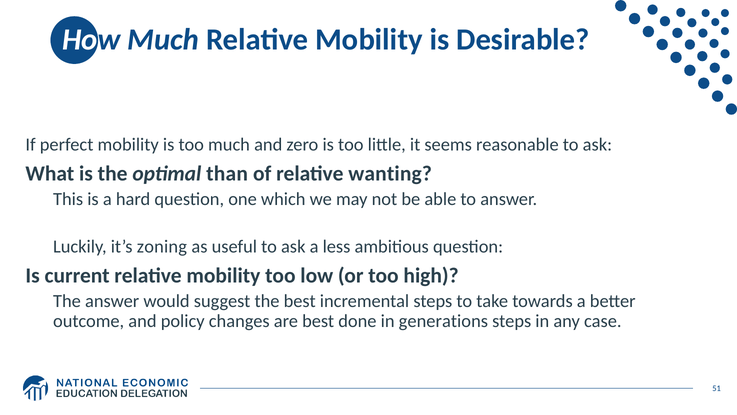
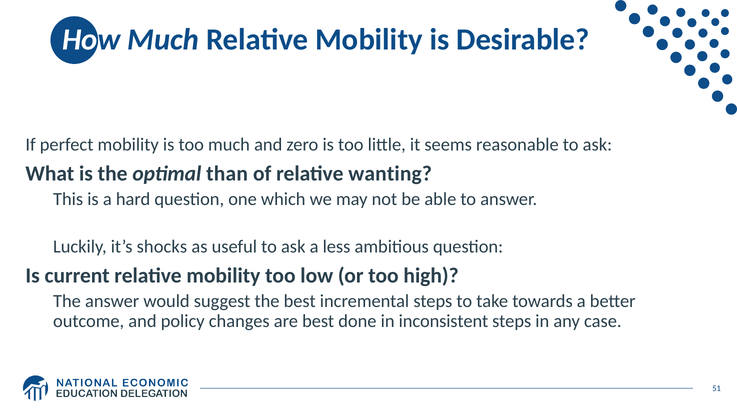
zoning: zoning -> shocks (162, 246)
generations: generations -> inconsistent (443, 321)
